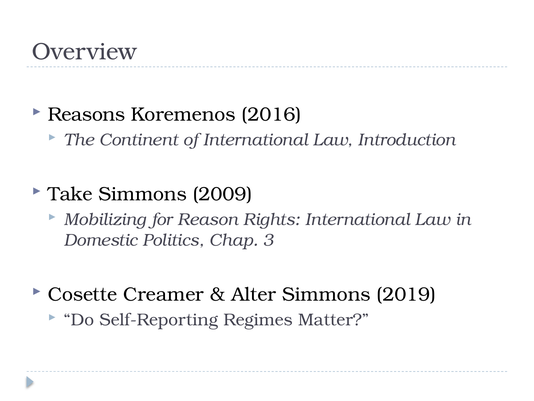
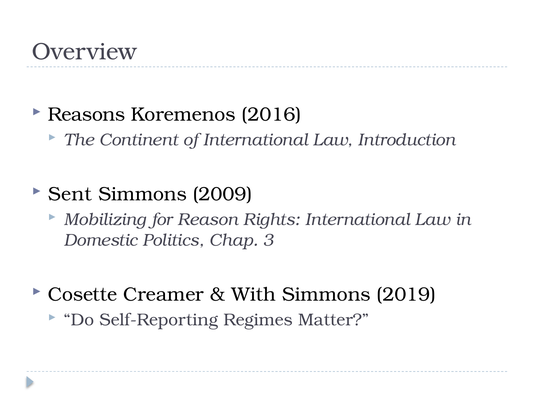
Take: Take -> Sent (70, 194)
Alter: Alter -> With (254, 294)
